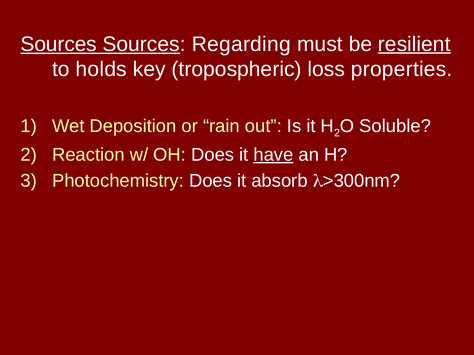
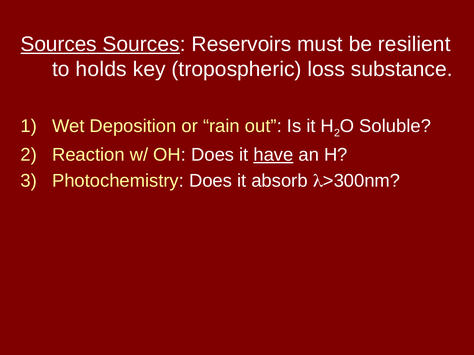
Regarding: Regarding -> Reservoirs (241, 44)
resilient underline: present -> none (414, 44)
properties: properties -> substance (402, 69)
